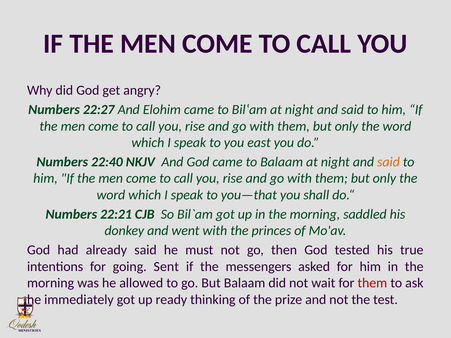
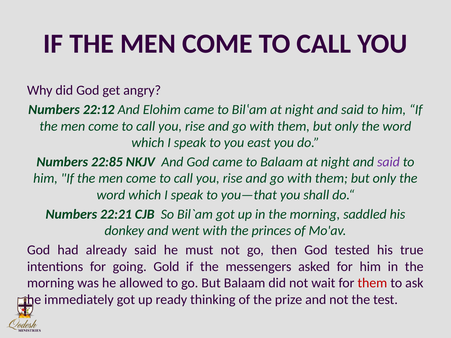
22:27: 22:27 -> 22:12 (99, 110)
22:40: 22:40 -> 22:85 (107, 162)
said colour: orange -> purple (388, 162)
Sent: Sent -> Gold (166, 267)
